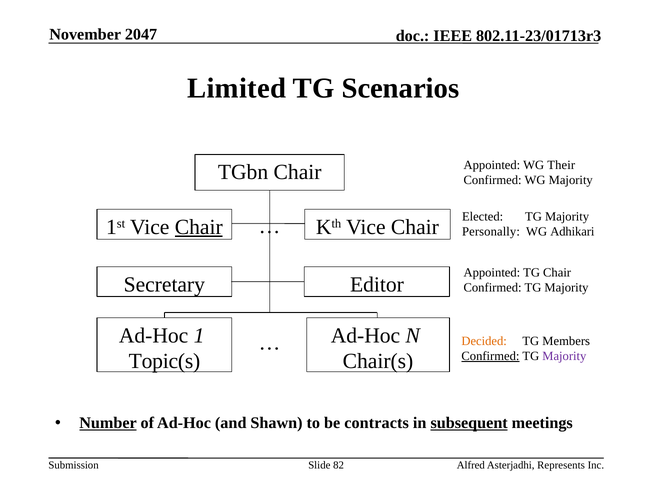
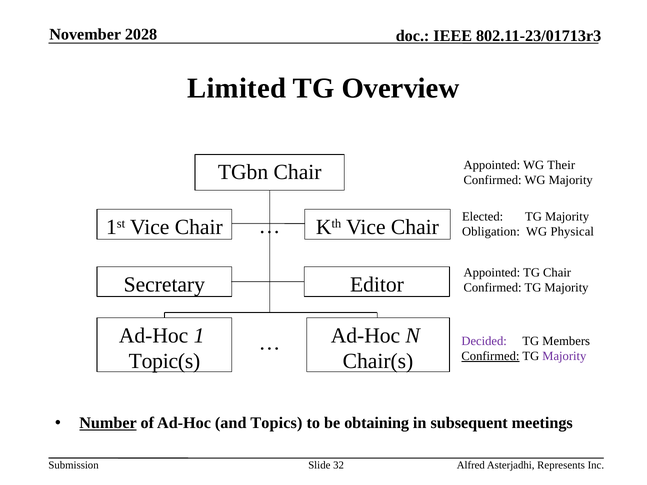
2047: 2047 -> 2028 (141, 34)
Scenarios: Scenarios -> Overview (400, 88)
Chair underline: present -> none (199, 227)
Personally: Personally -> Obligation (491, 232)
Adhikari: Adhikari -> Physical (572, 232)
Decided colour: orange -> purple (484, 341)
Shawn: Shawn -> Topics (276, 423)
contracts: contracts -> obtaining (377, 423)
subsequent underline: present -> none (469, 423)
82: 82 -> 32 (339, 465)
